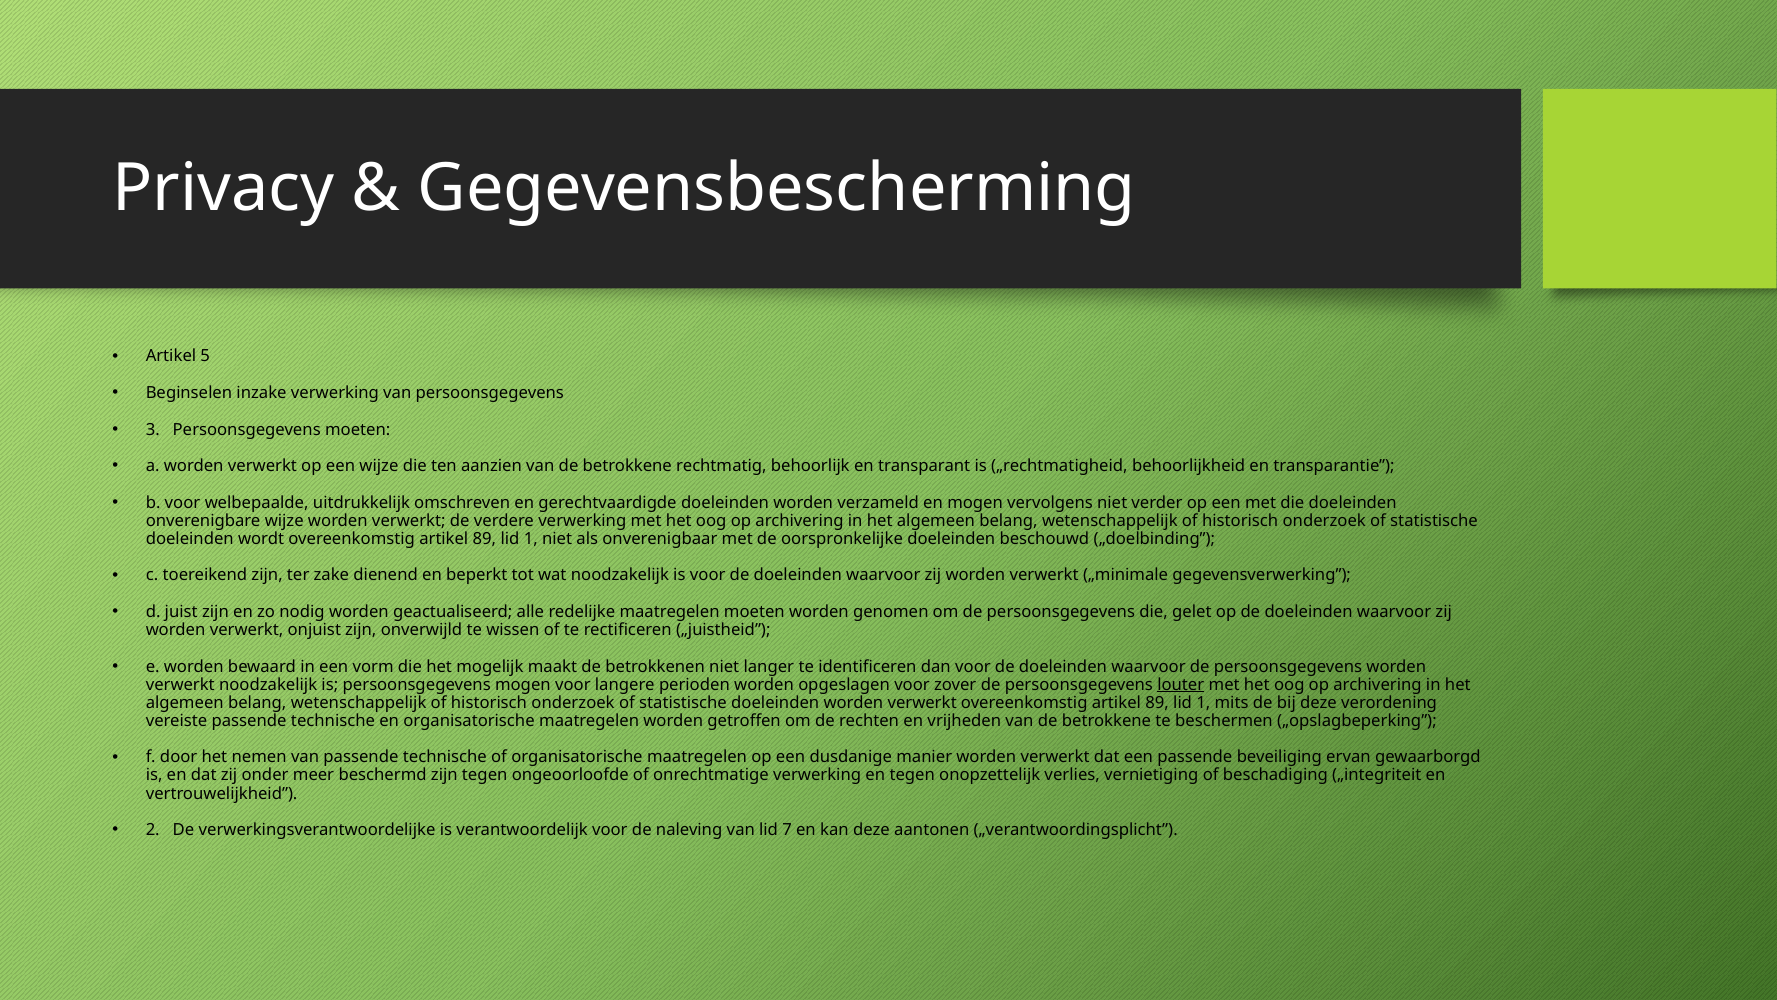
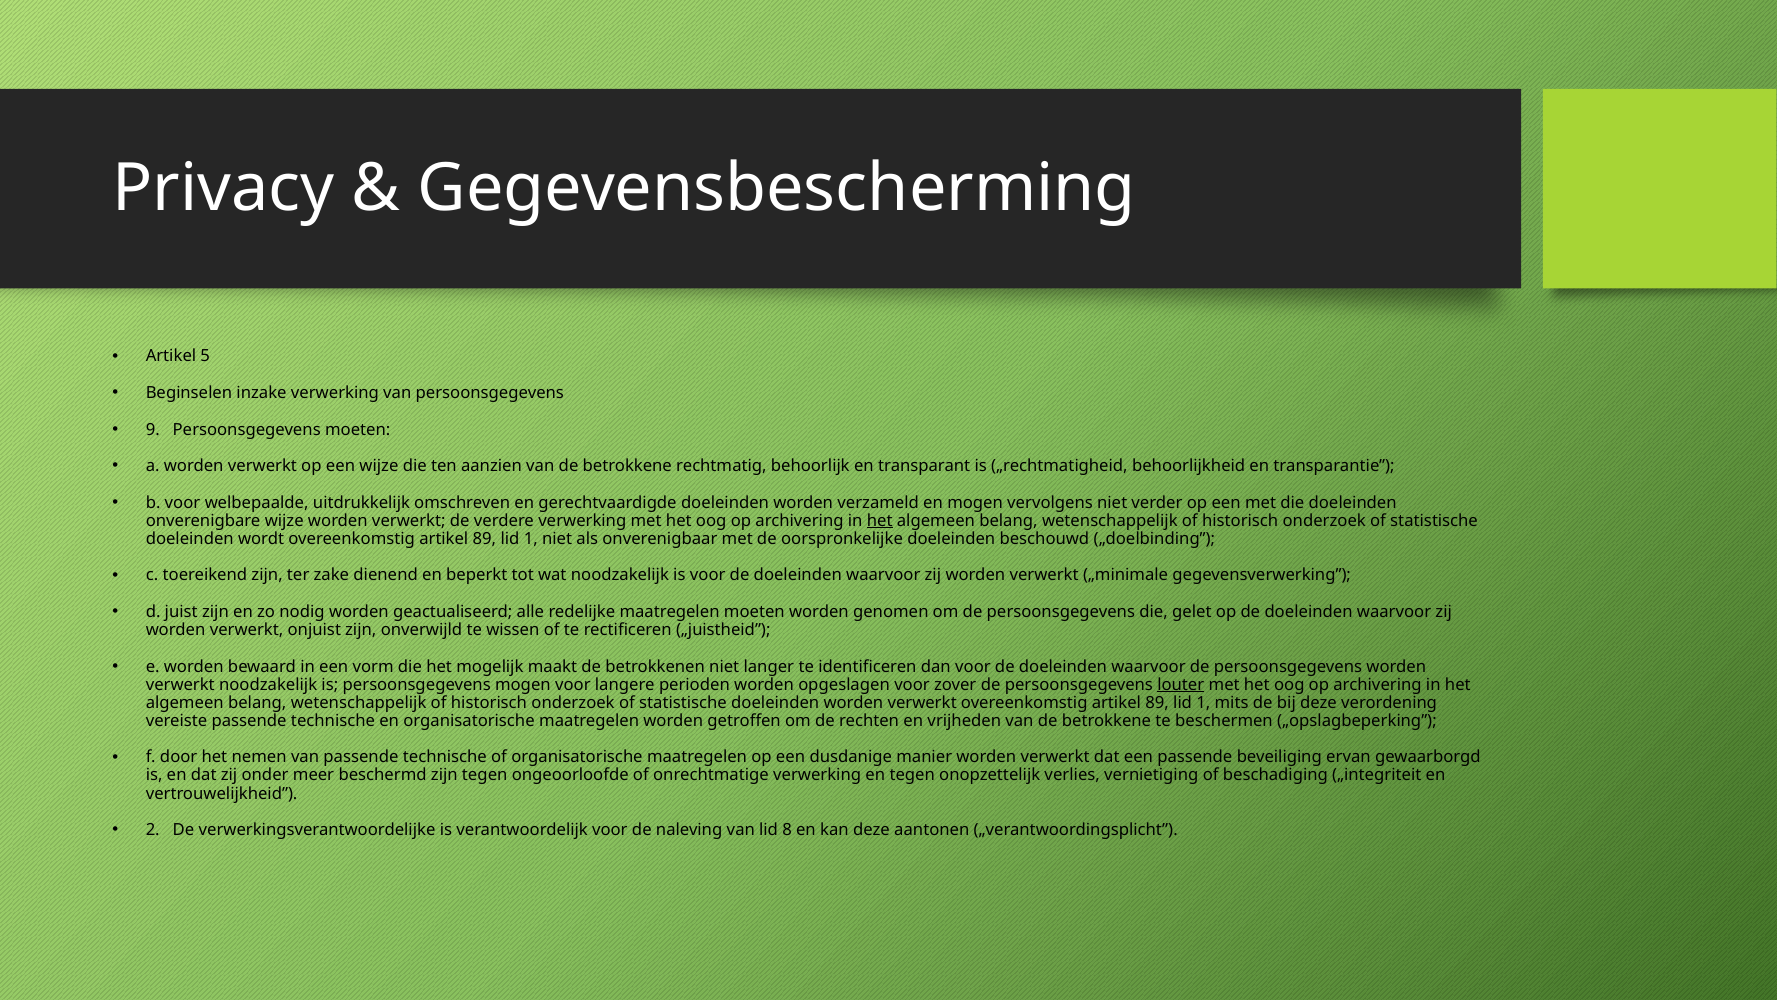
3: 3 -> 9 (153, 429)
het underline: none -> present (880, 521)
7: 7 -> 8 (787, 830)
